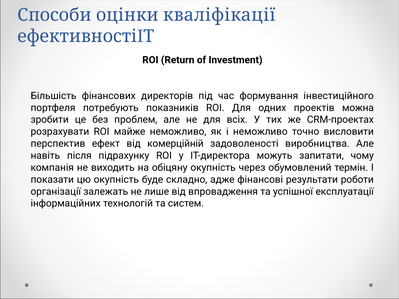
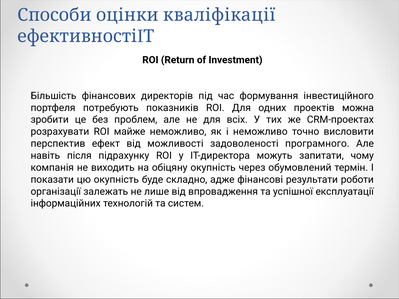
комерційній: комерційній -> можливості (175, 144)
виробництва: виробництва -> програмного (317, 144)
